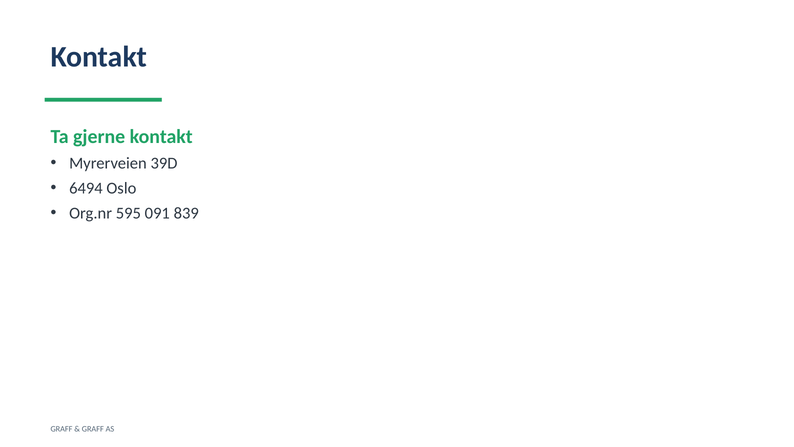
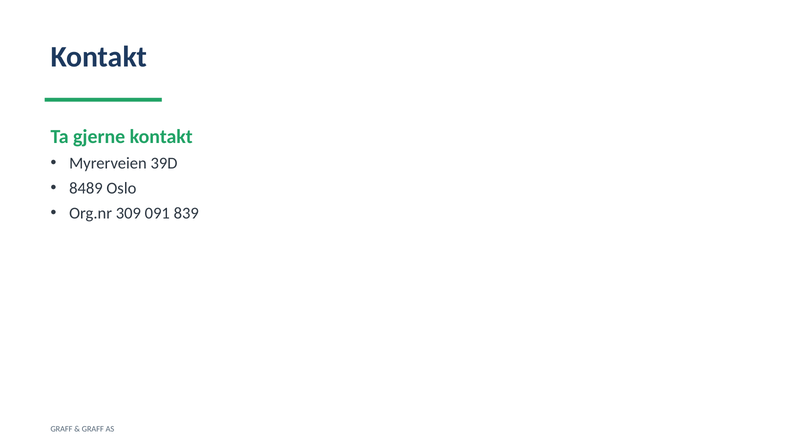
6494: 6494 -> 8489 (86, 188)
595: 595 -> 309 (128, 213)
